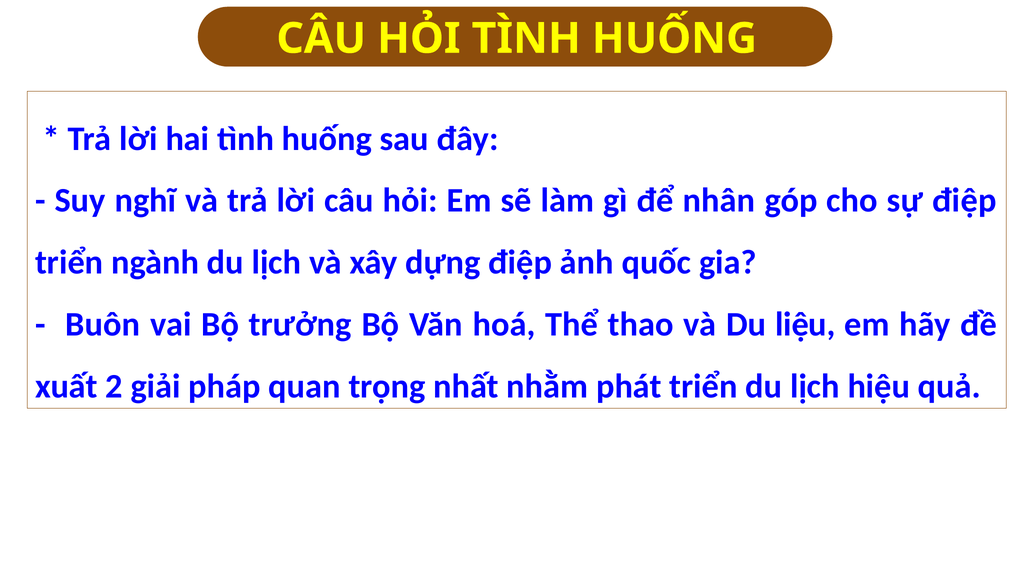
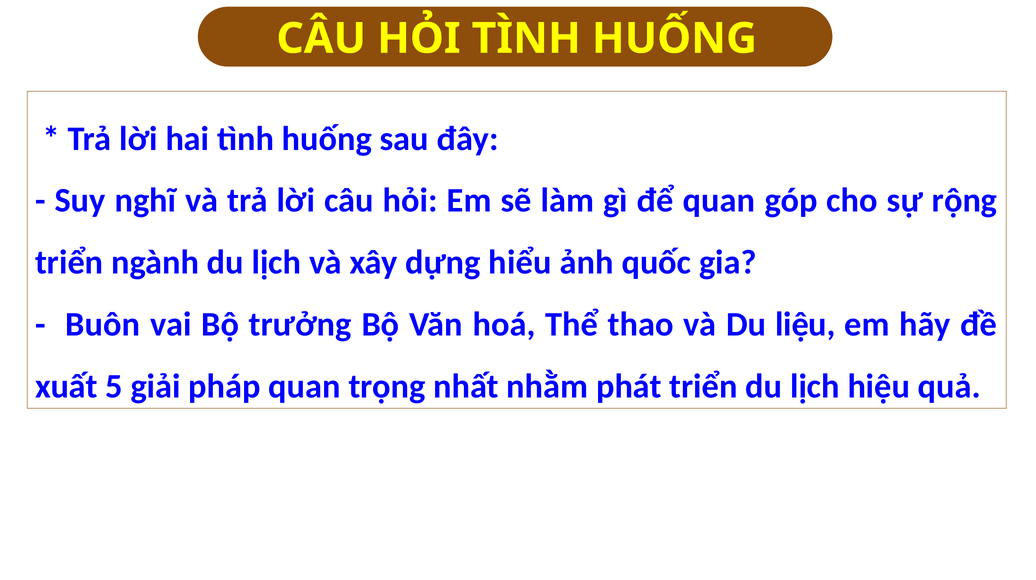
để nhân: nhân -> quan (719, 201)
sự điệp: điệp -> rộng (965, 201)
dựng điệp: điệp -> hiểu (520, 262)
2: 2 -> 5 (114, 386)
